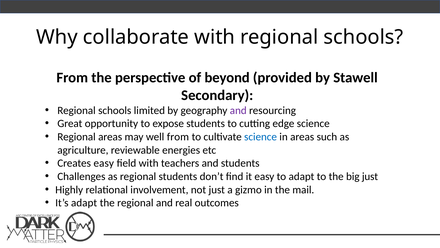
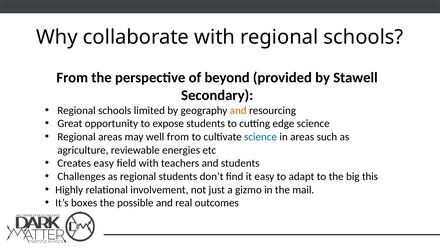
and colour: purple -> orange (238, 110)
big just: just -> this (370, 176)
It’s adapt: adapt -> boxes (84, 203)
the regional: regional -> possible (135, 203)
